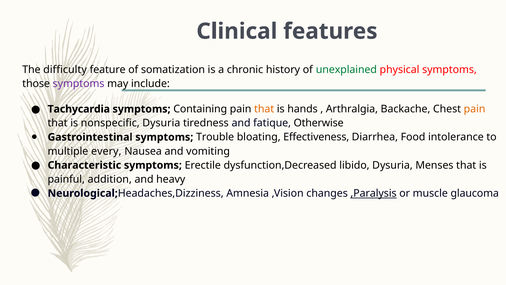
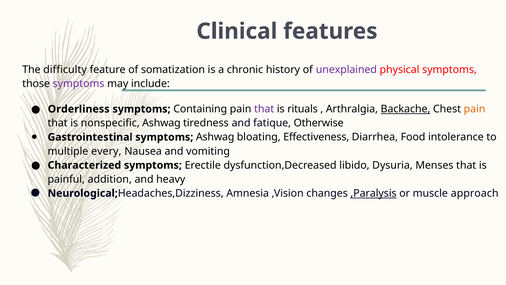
unexplained colour: green -> purple (346, 70)
Tachycardia: Tachycardia -> Orderliness (79, 109)
that colour: orange -> purple (264, 109)
hands: hands -> rituals (303, 109)
Backache underline: none -> present (406, 109)
nonspecific Dysuria: Dysuria -> Ashwag (161, 123)
symptoms Trouble: Trouble -> Ashwag (215, 137)
Characteristic: Characteristic -> Characterized (84, 165)
glaucoma: glaucoma -> approach (475, 193)
